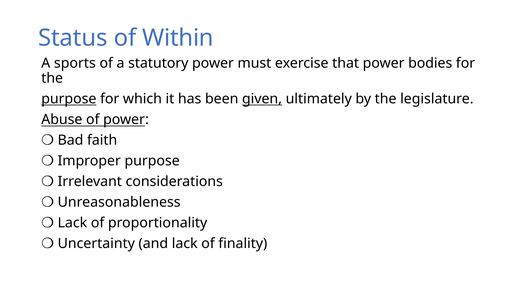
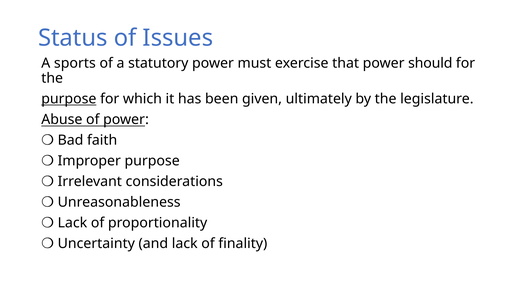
Within: Within -> Issues (178, 38)
bodies: bodies -> should (430, 63)
given underline: present -> none (262, 99)
